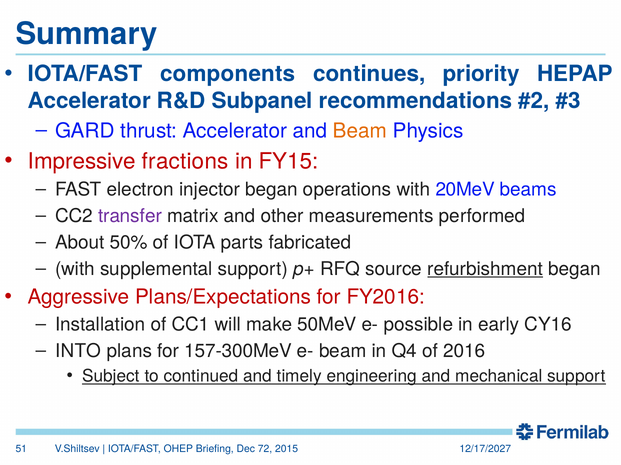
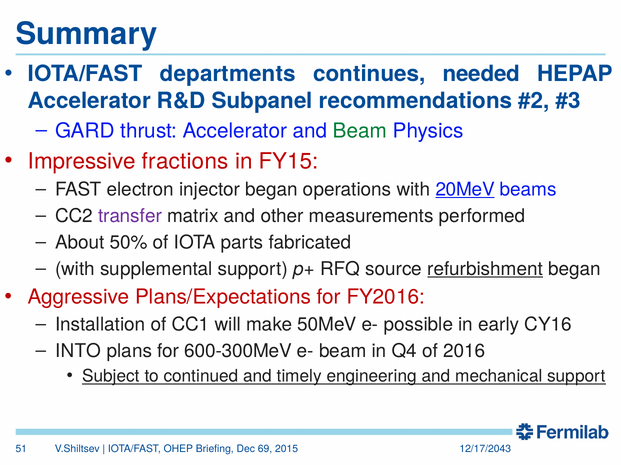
components: components -> departments (228, 74)
priority: priority -> needed (481, 74)
Beam colour: orange -> green (360, 131)
20MeV underline: none -> present (465, 190)
157-300MeV: 157-300MeV -> 600-300MeV (238, 352)
72: 72 -> 69 (265, 449)
12/17/2027: 12/17/2027 -> 12/17/2043 (485, 449)
